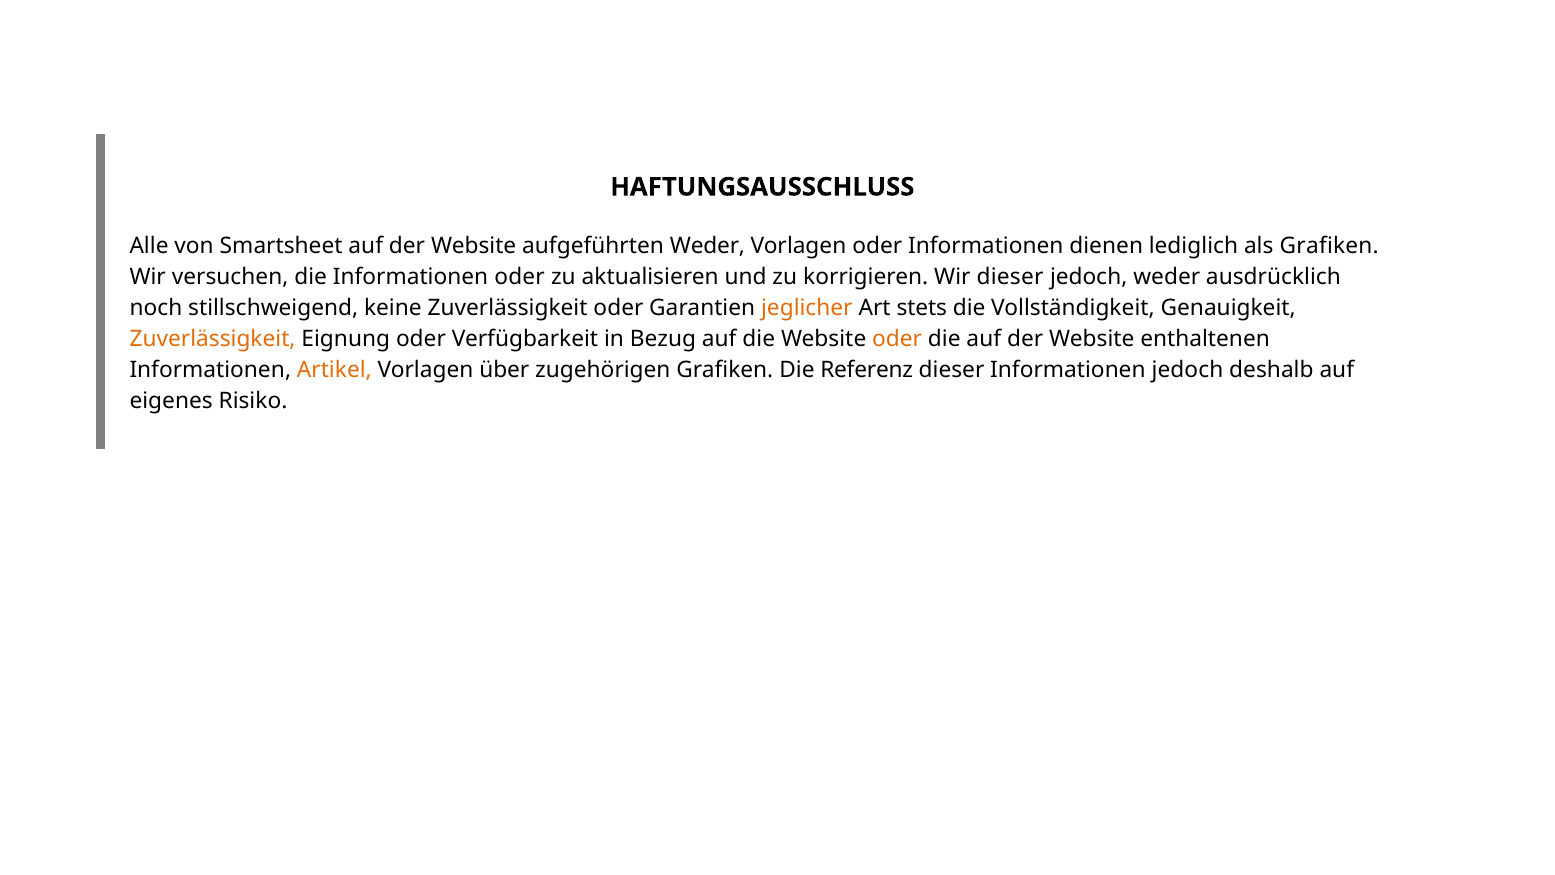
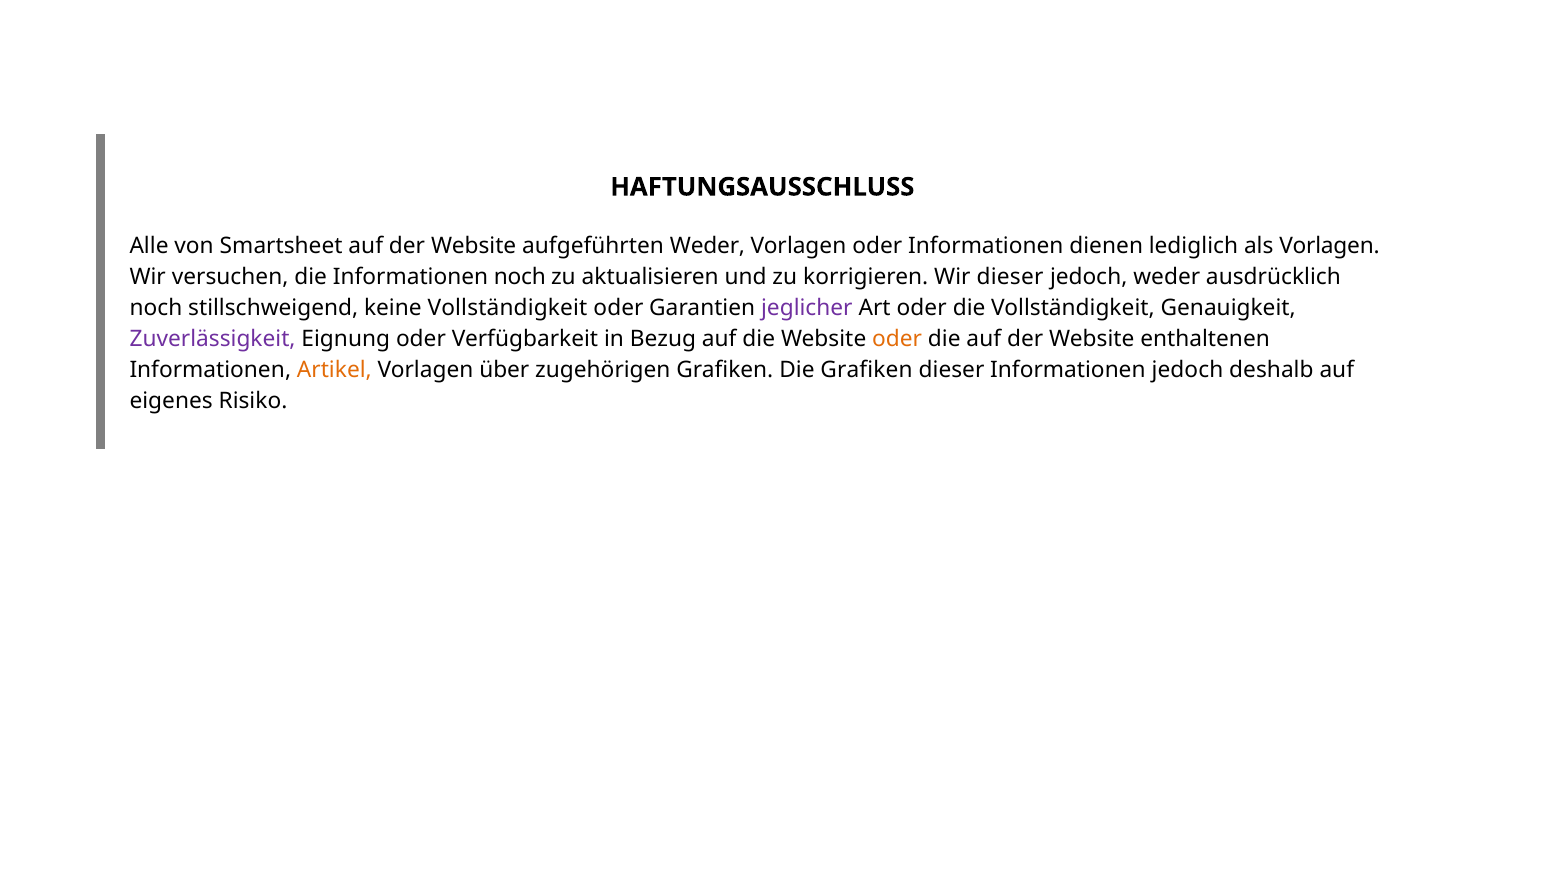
als Grafiken: Grafiken -> Vorlagen (1329, 246)
Informationen oder: oder -> noch (520, 277)
keine Zuverlässigkeit: Zuverlässigkeit -> Vollständigkeit (507, 308)
jeglicher colour: orange -> purple (807, 308)
Art stets: stets -> oder (922, 308)
Zuverlässigkeit colour: orange -> purple (213, 339)
Die Referenz: Referenz -> Grafiken (866, 370)
